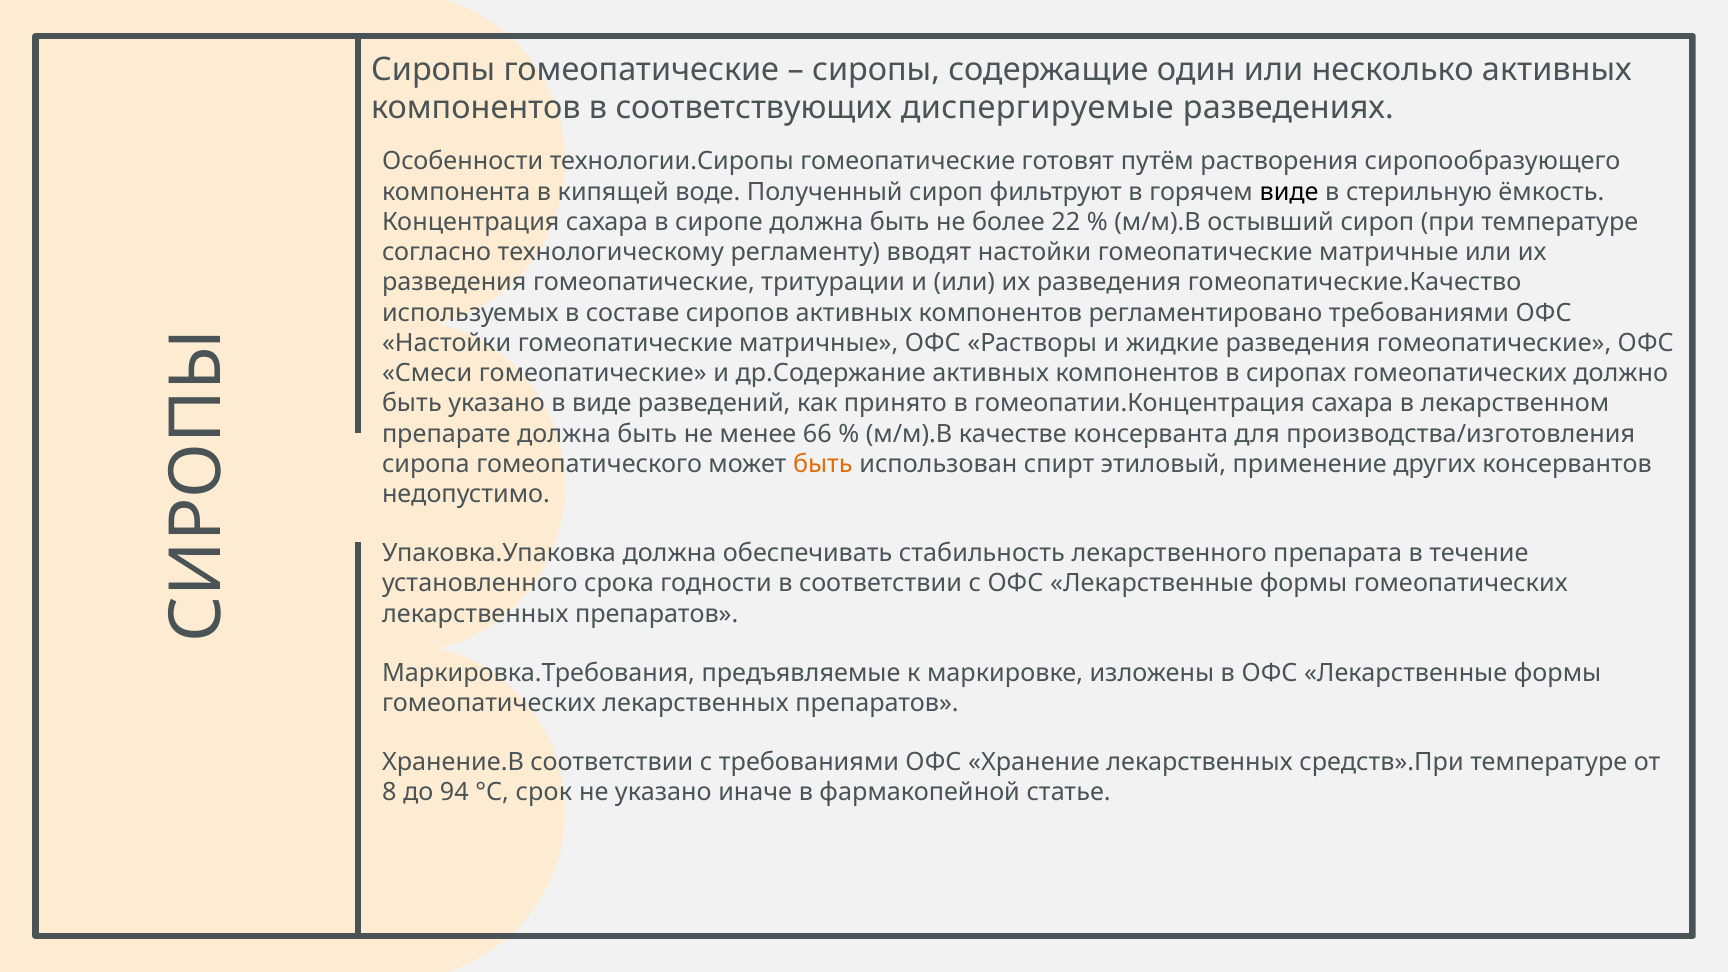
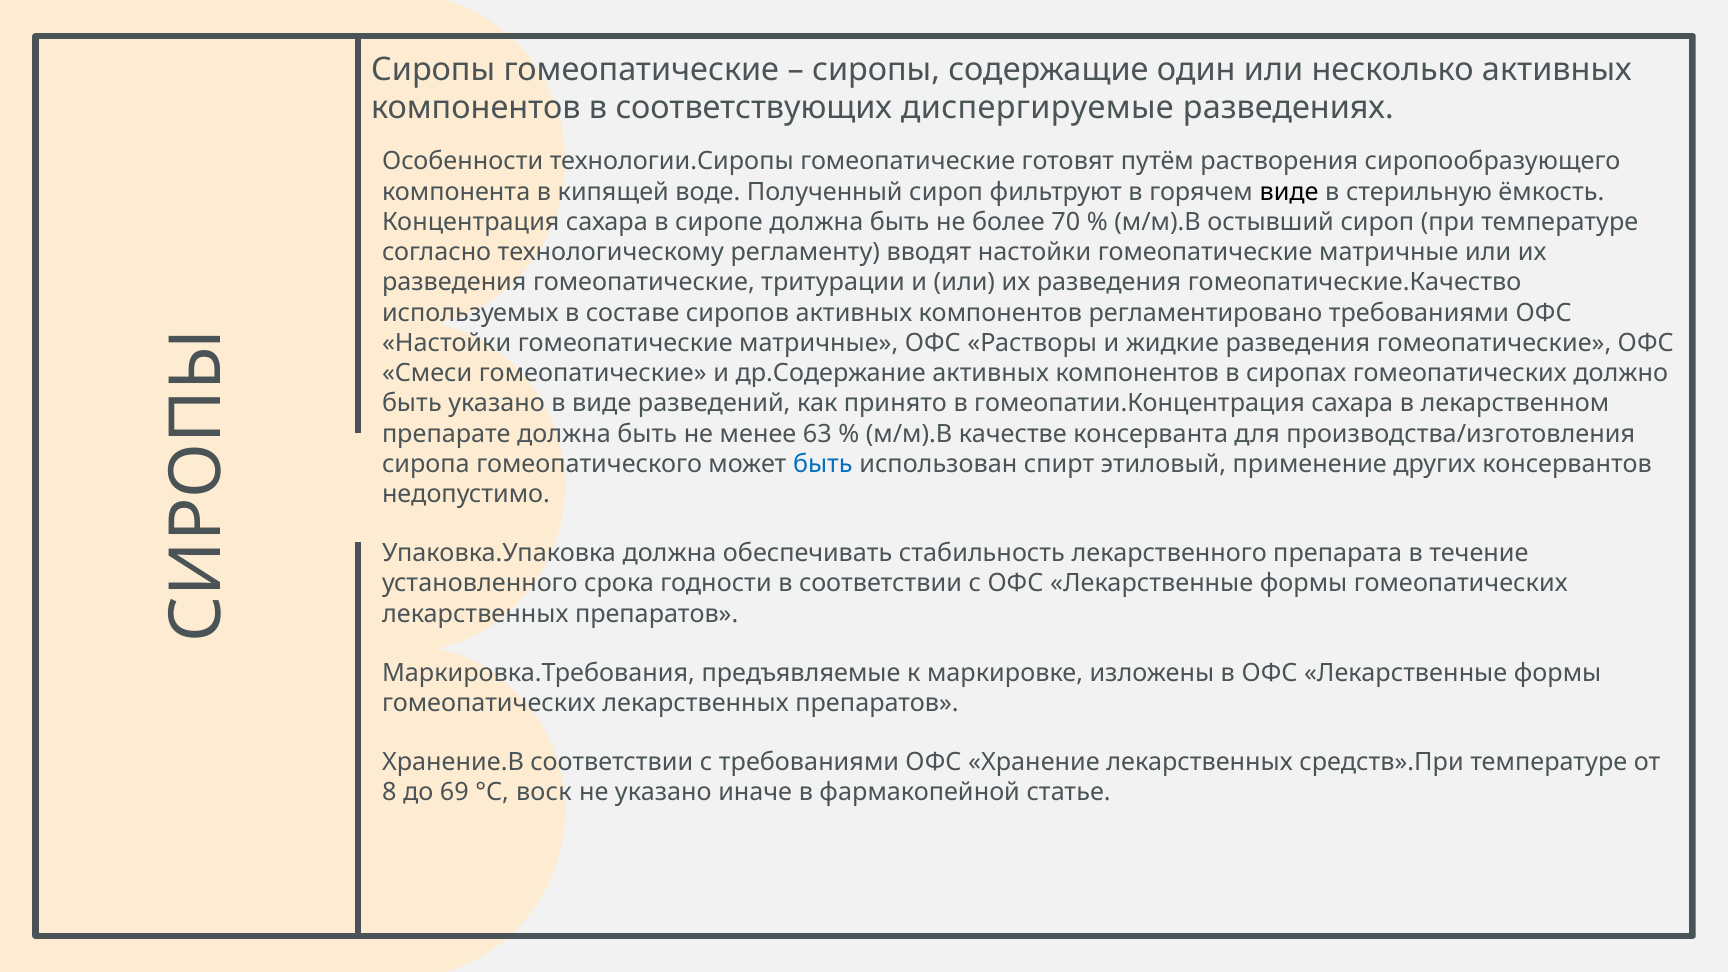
22: 22 -> 70 (1066, 222)
66: 66 -> 63 (817, 434)
быть colour: orange -> blue (823, 464)
94: 94 -> 69 (454, 793)
срок: срок -> воск (544, 793)
